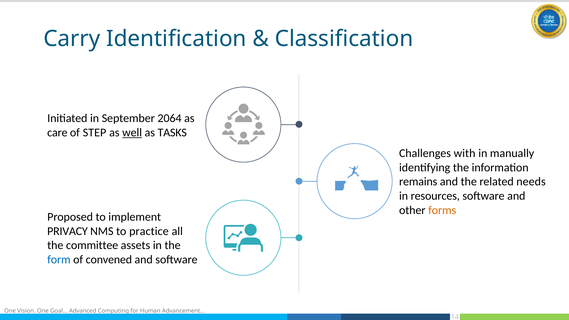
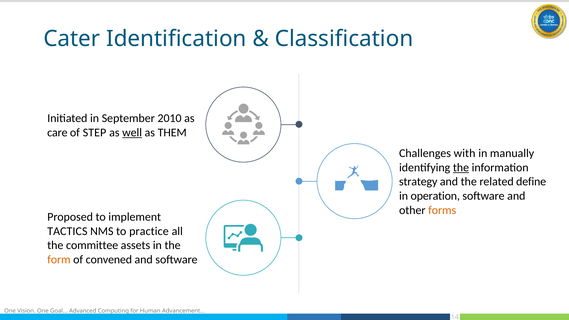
Carry: Carry -> Cater (72, 39)
2064: 2064 -> 2010 (170, 118)
TASKS: TASKS -> THEM (172, 133)
the underline: none -> present (461, 167)
remains: remains -> strategy (418, 182)
needs: needs -> define (531, 182)
resources: resources -> operation (435, 196)
PRIVACY: PRIVACY -> TACTICS (67, 231)
form colour: blue -> orange (59, 260)
